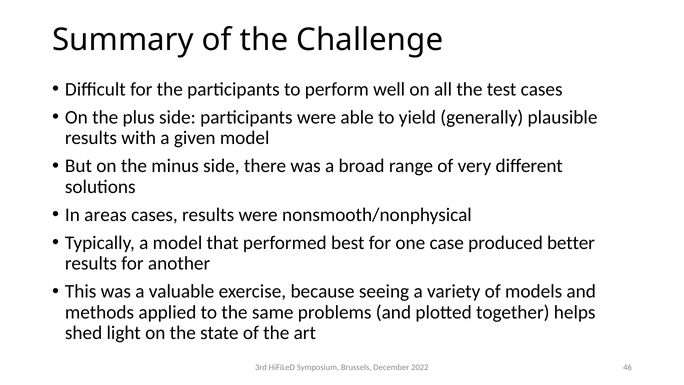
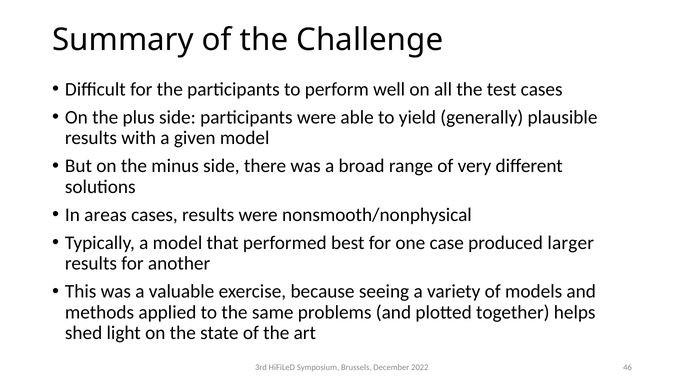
better: better -> larger (571, 243)
